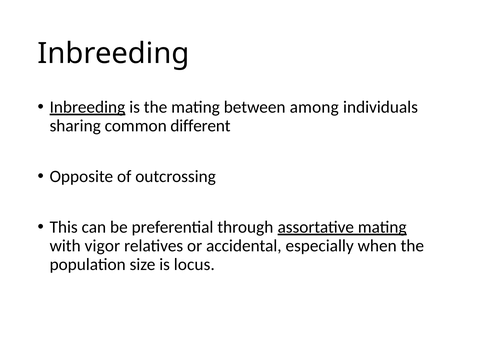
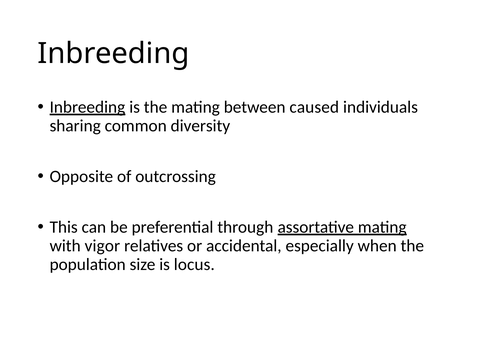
among: among -> caused (314, 107)
different: different -> diversity (200, 126)
